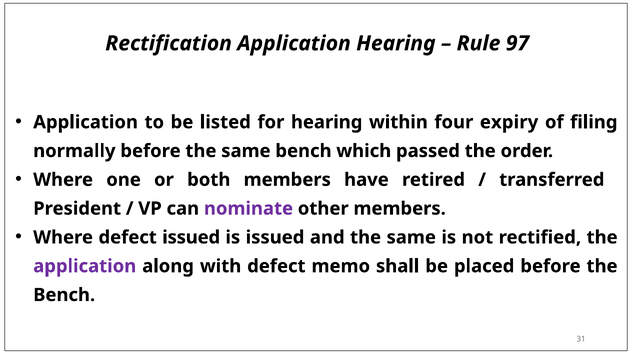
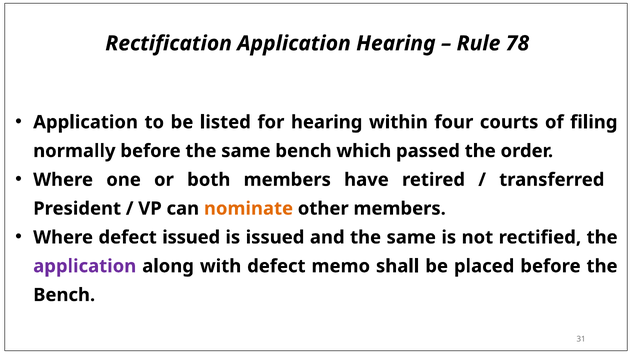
97: 97 -> 78 (517, 43)
expiry: expiry -> courts (509, 122)
nominate colour: purple -> orange (248, 209)
